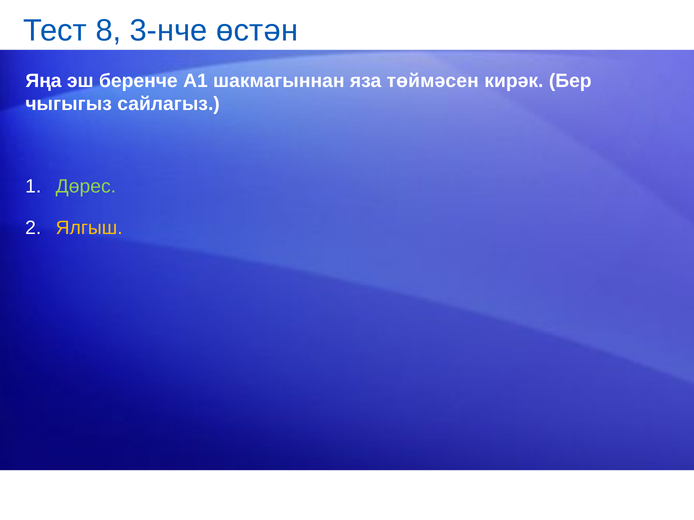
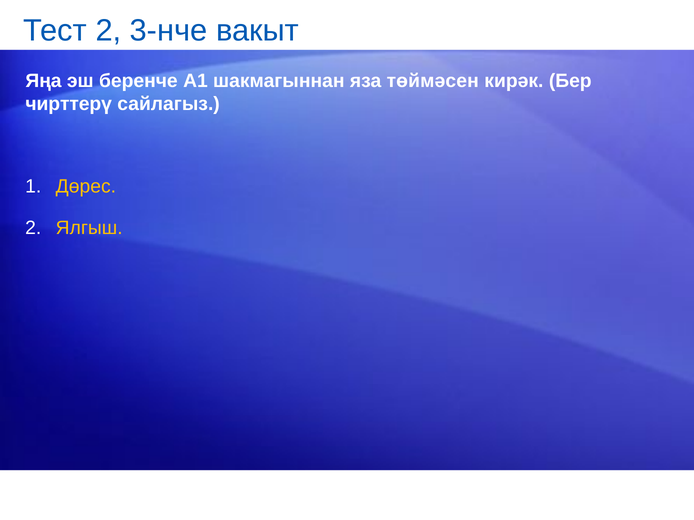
Тест 8: 8 -> 2 (108, 31)
өстән: өстән -> вакыт (257, 31)
чыгыгыз: чыгыгыз -> чирттерү (69, 104)
Дөрес colour: light green -> yellow (86, 186)
